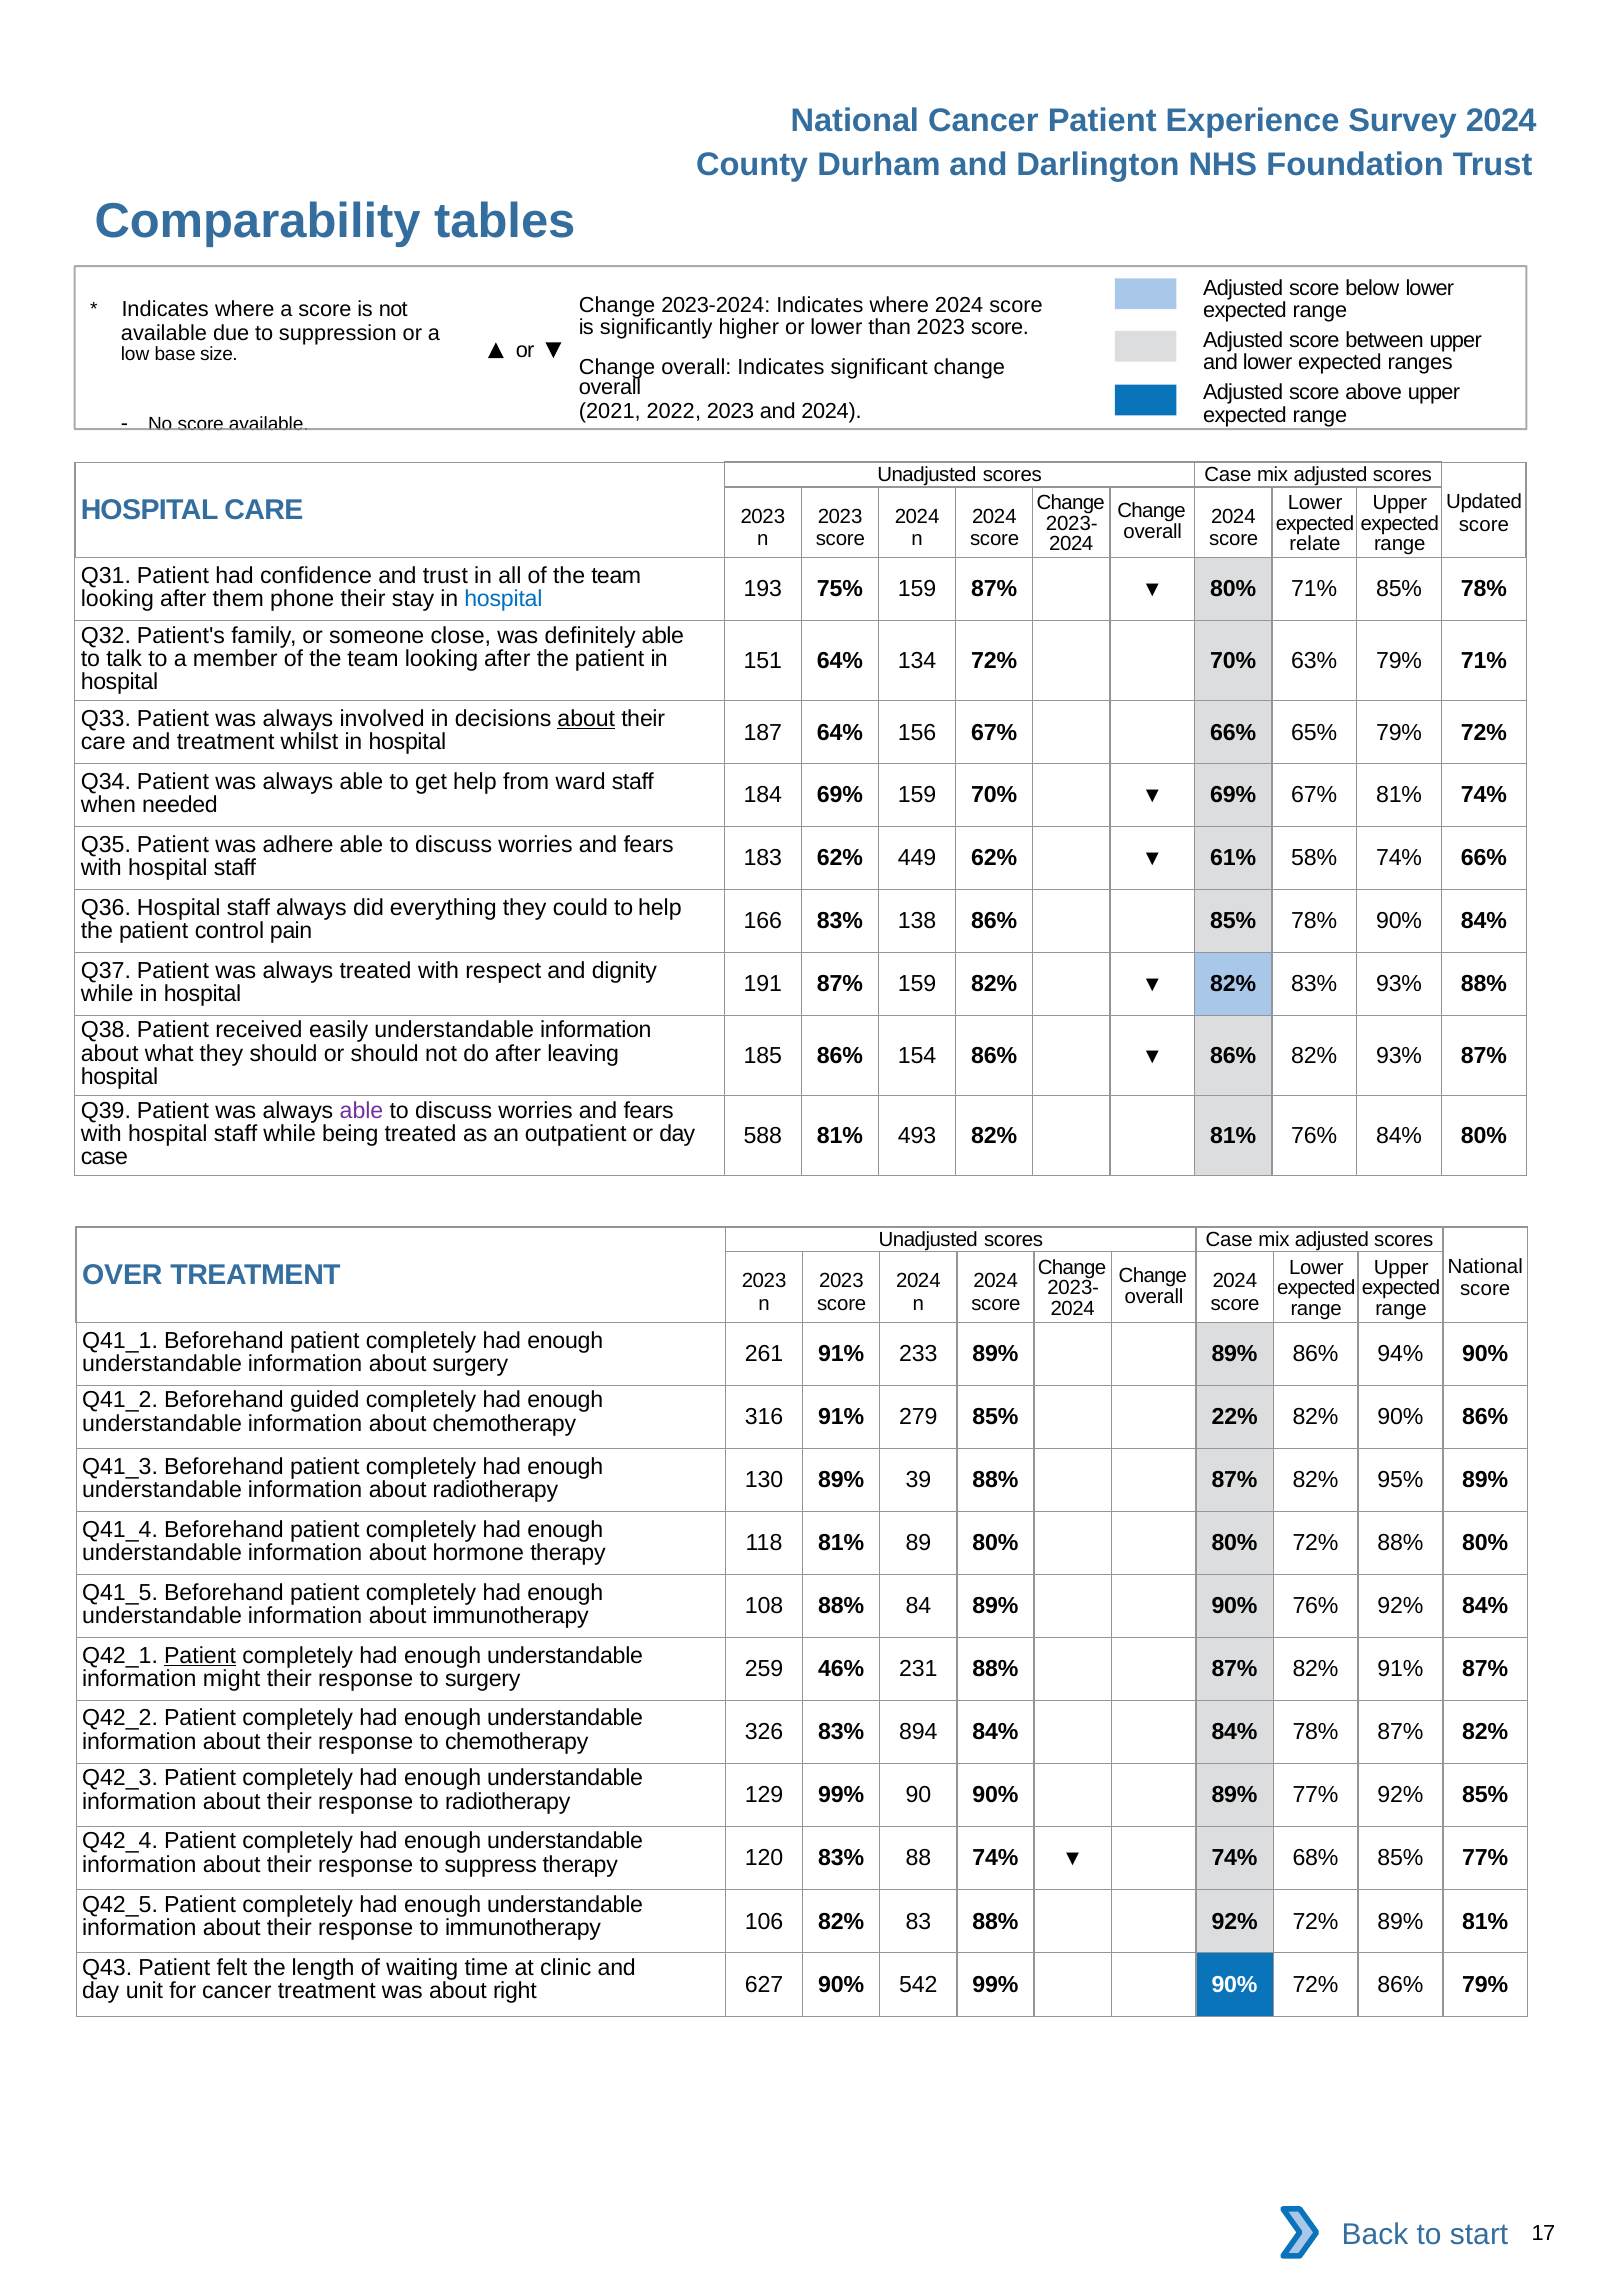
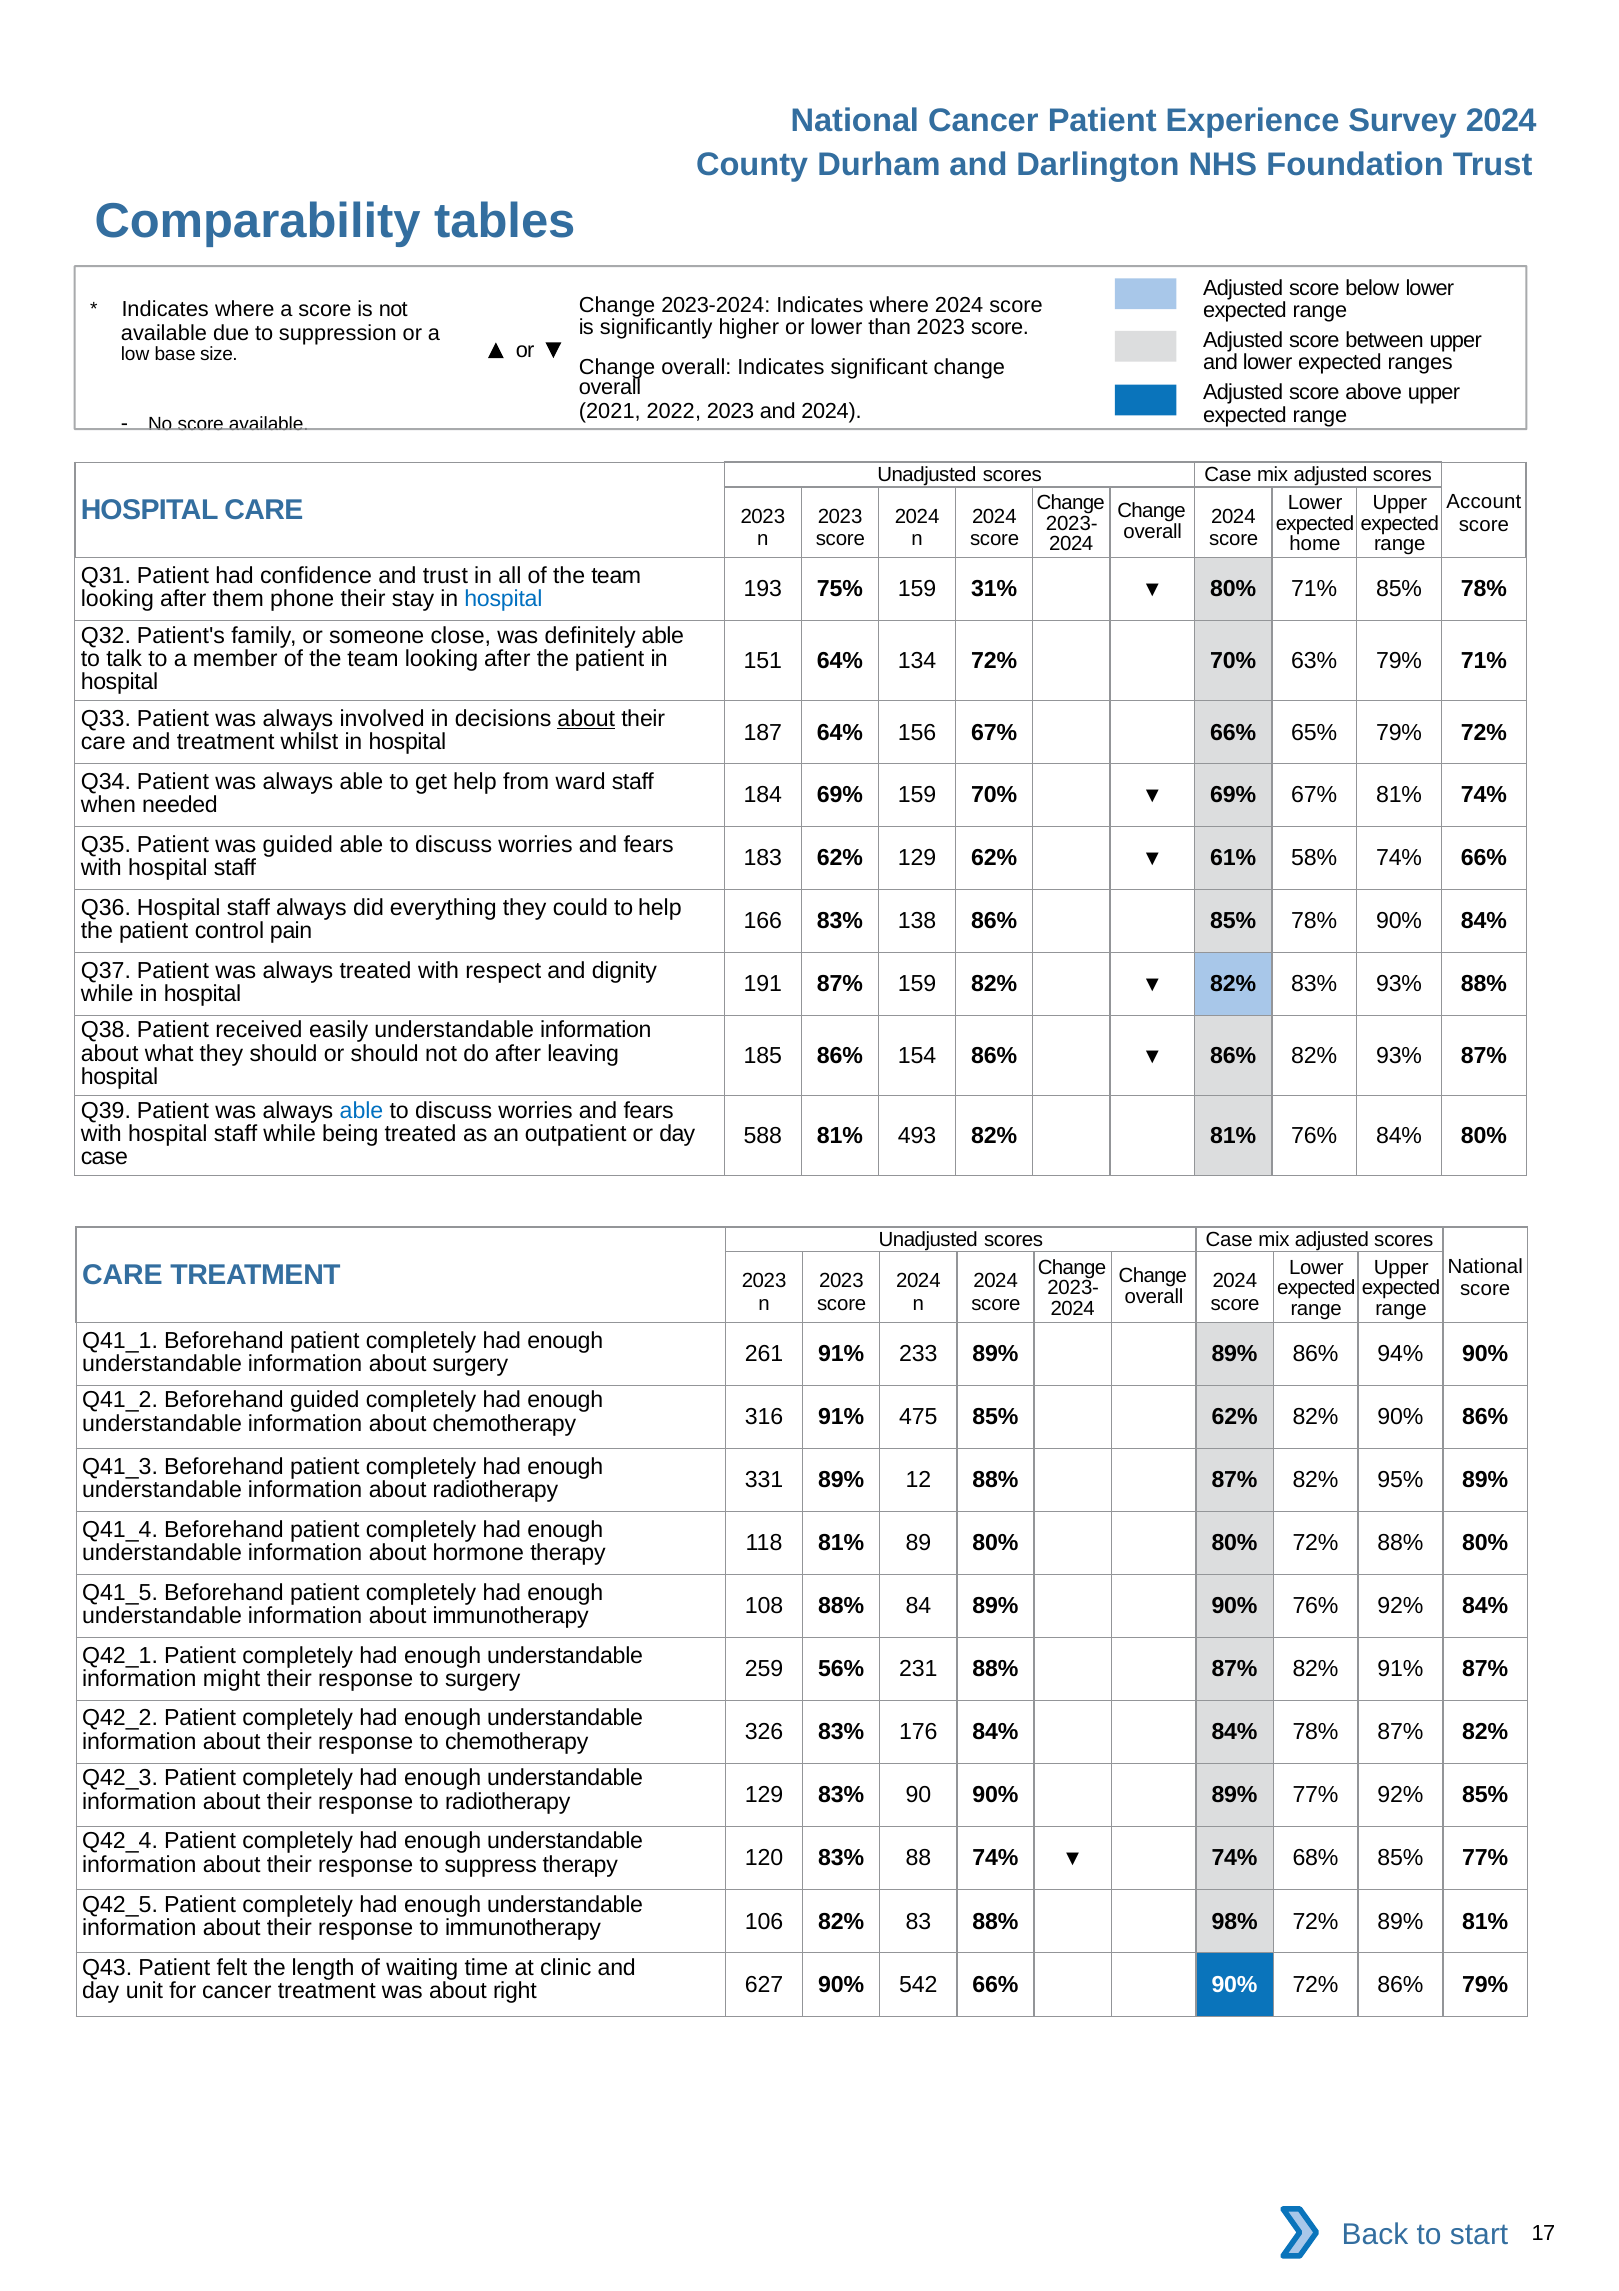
Updated: Updated -> Account (1484, 502)
relate: relate -> home (1315, 544)
159 87%: 87% -> 31% (994, 589)
was adhere: adhere -> guided (298, 845)
62% 449: 449 -> 129 (917, 858)
able colour: purple -> blue (361, 1111)
OVER: OVER -> CARE (122, 1275)
279: 279 -> 475 (918, 1417)
85% 22%: 22% -> 62% (1235, 1417)
130: 130 -> 331 (764, 1480)
39: 39 -> 12 (919, 1480)
Patient underline: present -> none (200, 1655)
46%: 46% -> 56% (841, 1669)
894: 894 -> 176 (918, 1732)
129 99%: 99% -> 83% (841, 1795)
88% 92%: 92% -> 98% (1235, 1922)
542 99%: 99% -> 66% (995, 1985)
